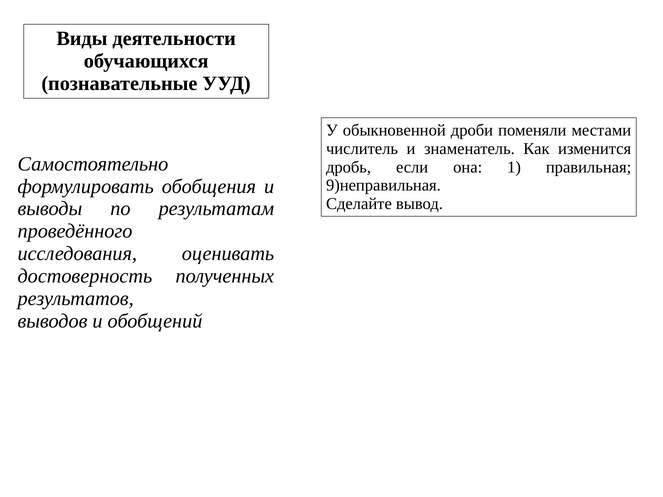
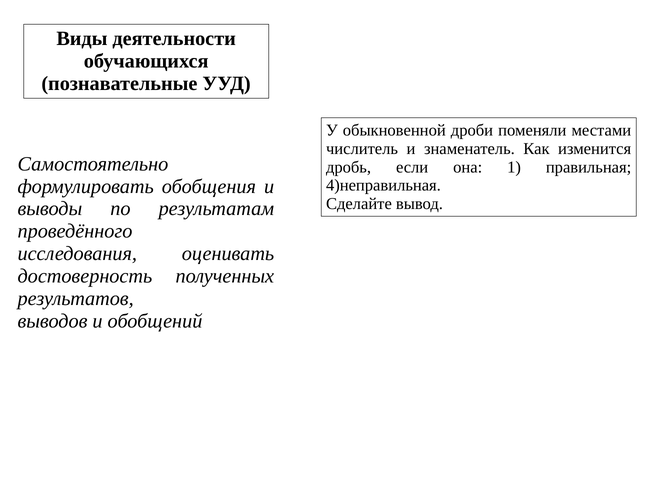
9)неправильная: 9)неправильная -> 4)неправильная (383, 186)
